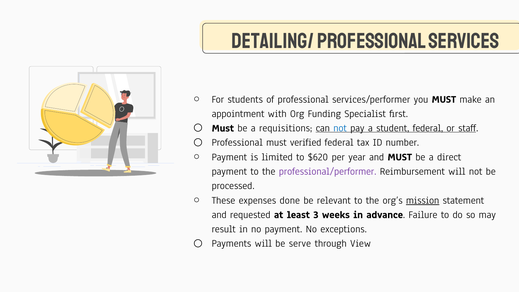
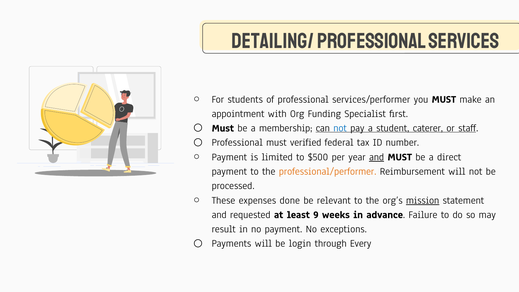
requisitions: requisitions -> membership (286, 128)
student federal: federal -> caterer (428, 128)
$620: $620 -> $500 (318, 157)
and underline: none -> present (377, 157)
professional/performer colour: purple -> orange (328, 171)
3: 3 -> 9 (316, 215)
serve: serve -> login (300, 243)
View: View -> Every (361, 243)
